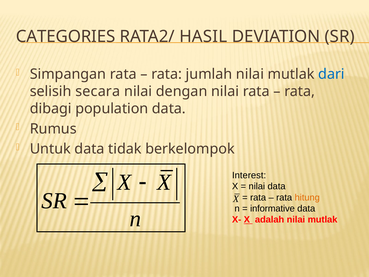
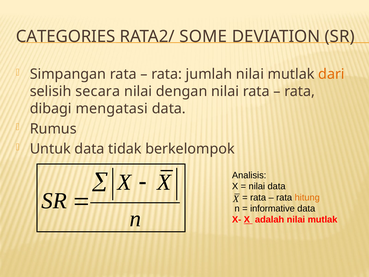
HASIL: HASIL -> SOME (203, 37)
dari colour: blue -> orange (331, 74)
population: population -> mengatasi (112, 109)
Interest: Interest -> Analisis (249, 175)
